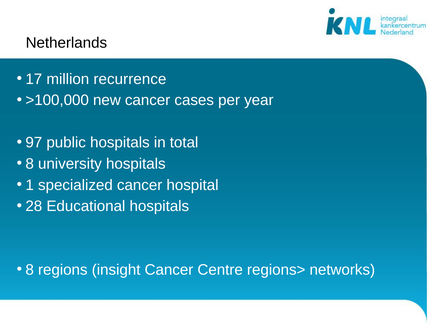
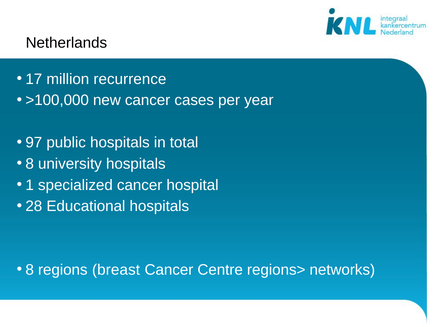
insight: insight -> breast (116, 270)
